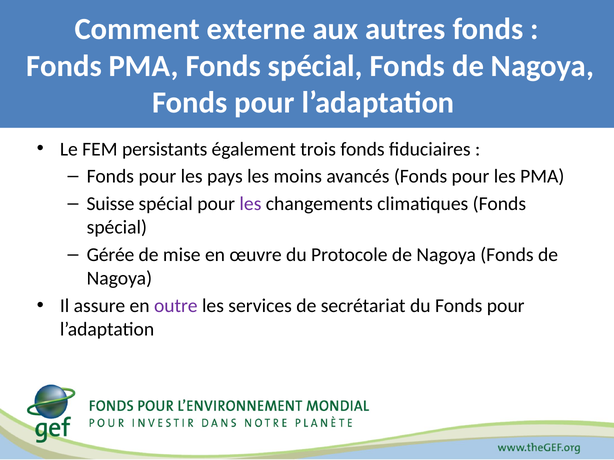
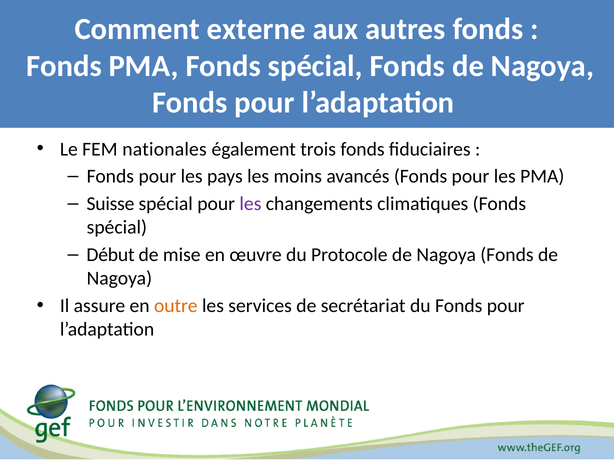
persistants: persistants -> nationales (164, 149)
Gérée: Gérée -> Début (110, 255)
outre colour: purple -> orange (176, 306)
